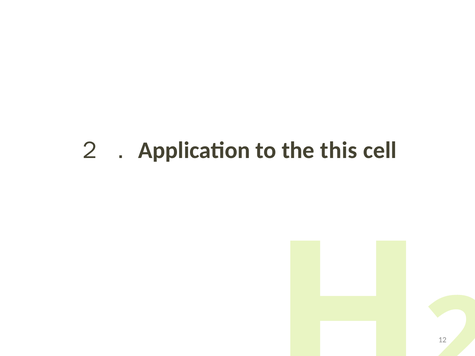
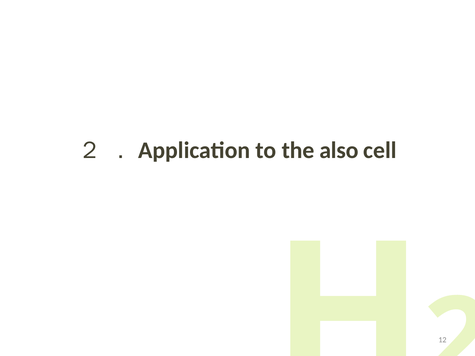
this: this -> also (339, 151)
